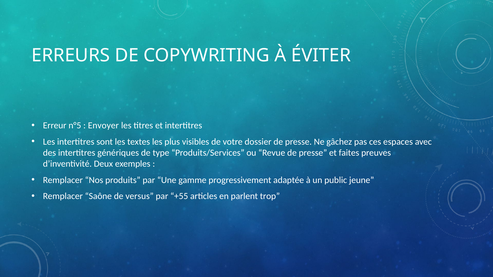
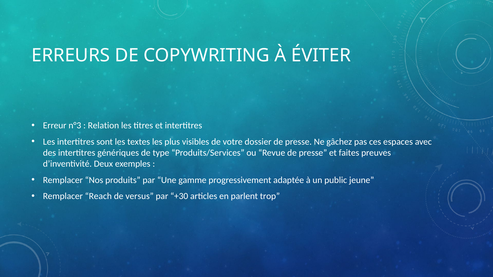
n°5: n°5 -> n°3 (75, 126)
Envoyer: Envoyer -> Relation (103, 126)
Saône: Saône -> Reach (98, 196)
+55: +55 -> +30 (179, 196)
